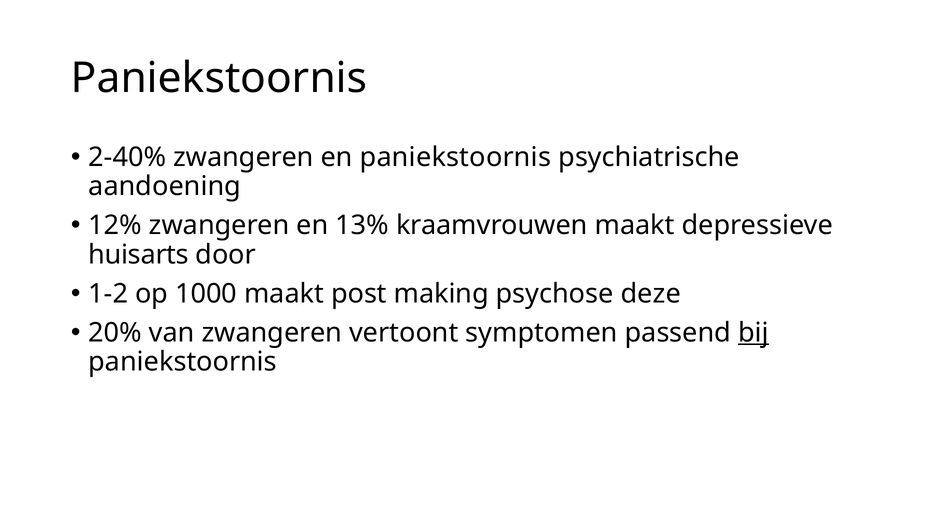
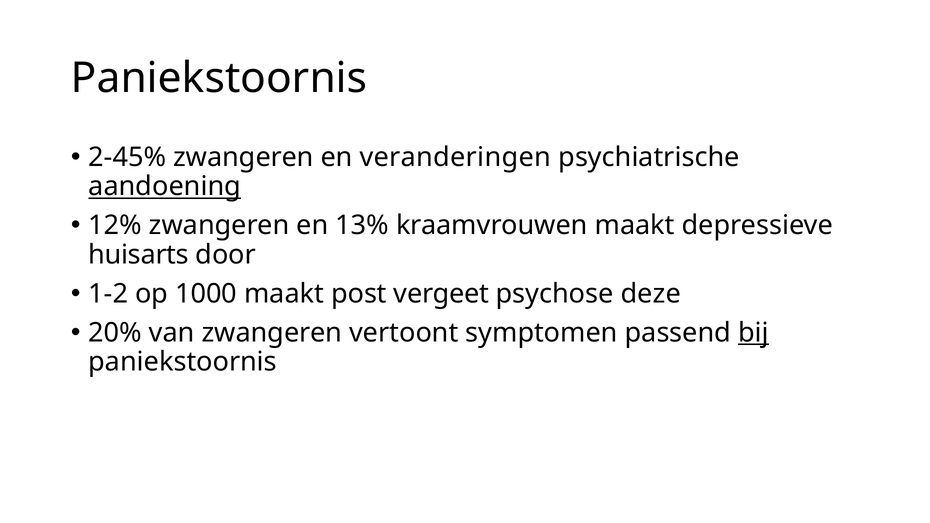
2-40%: 2-40% -> 2-45% (127, 157)
en paniekstoornis: paniekstoornis -> veranderingen (455, 157)
aandoening underline: none -> present (165, 187)
making: making -> vergeet (441, 294)
